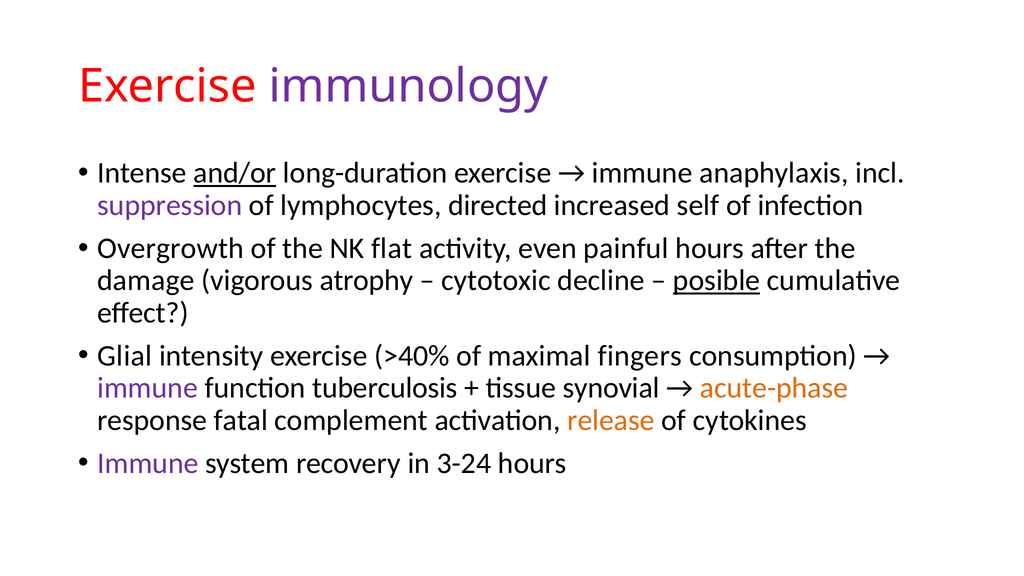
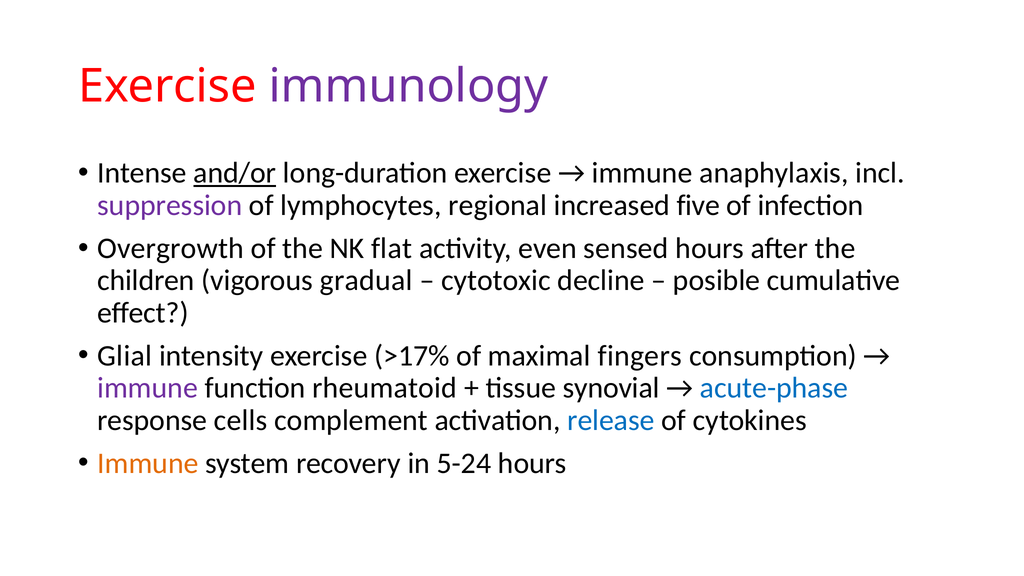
directed: directed -> regional (498, 205)
self: self -> five (698, 205)
painful: painful -> sensed (626, 248)
damage: damage -> children (146, 281)
atrophy: atrophy -> gradual (366, 281)
posible underline: present -> none (717, 281)
˃40%: ˃40% -> ˃17% (412, 356)
tuberculosis: tuberculosis -> rheumatoid (385, 388)
acute-phase colour: orange -> blue (774, 388)
fatal: fatal -> cells (241, 420)
release colour: orange -> blue (611, 420)
Immune colour: purple -> orange (148, 463)
3-24: 3-24 -> 5-24 (464, 463)
